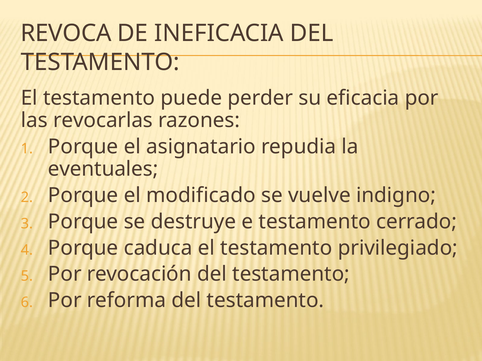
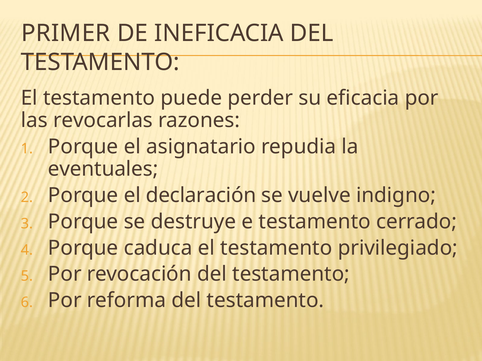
REVOCA: REVOCA -> PRIMER (66, 33)
modificado: modificado -> declaración (201, 196)
